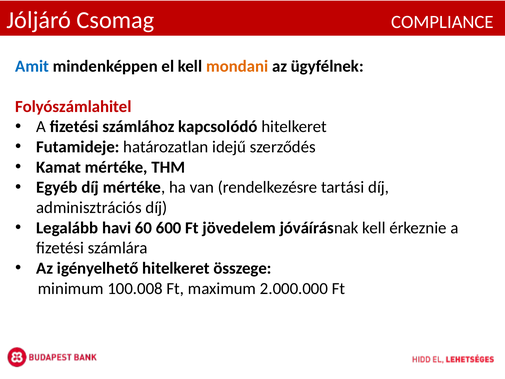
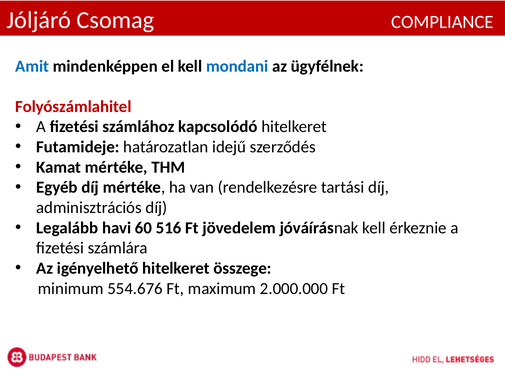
mondani colour: orange -> blue (237, 66)
600: 600 -> 516 (169, 228)
100.008: 100.008 -> 554.676 (135, 288)
